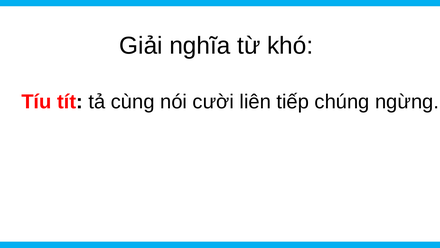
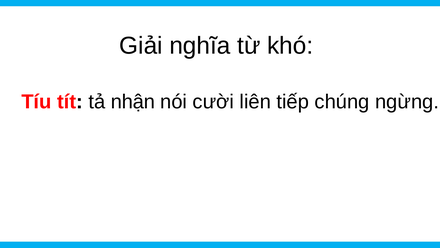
cùng: cùng -> nhận (133, 102)
